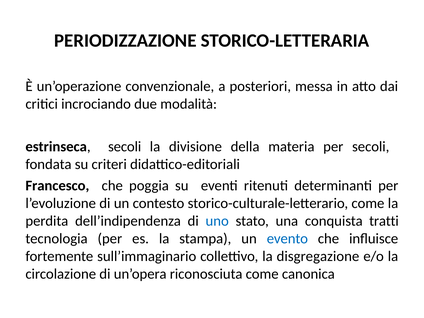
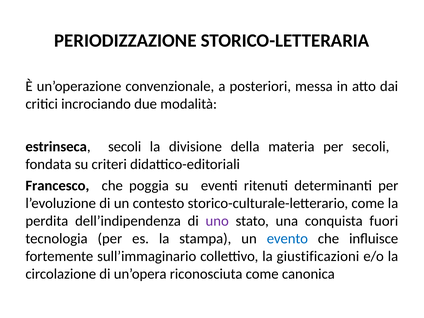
uno colour: blue -> purple (217, 221)
tratti: tratti -> fuori (384, 221)
disgregazione: disgregazione -> giustificazioni (318, 256)
